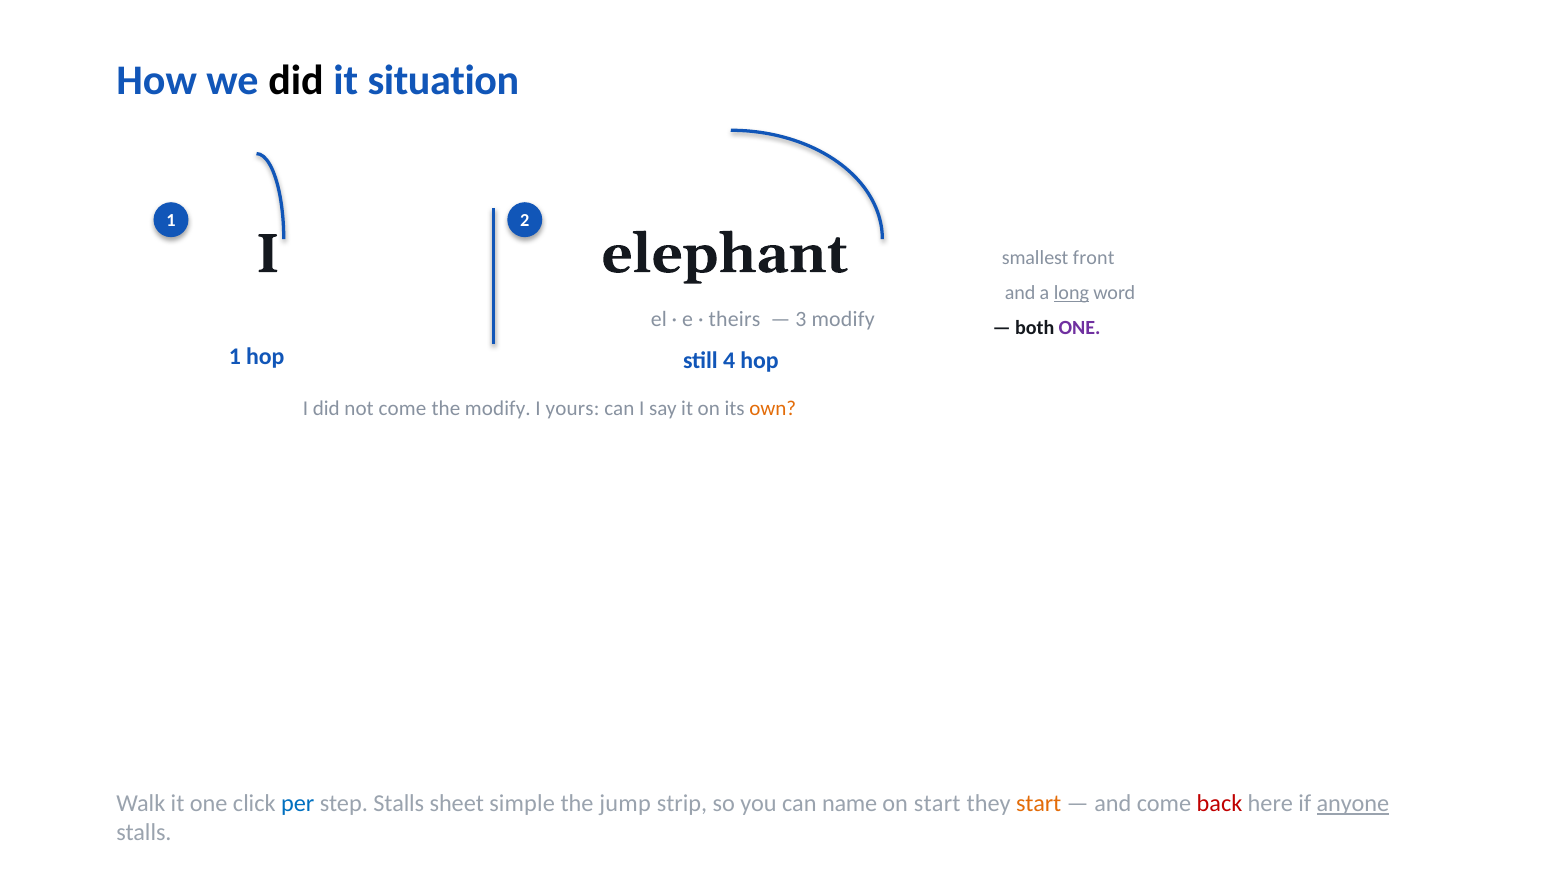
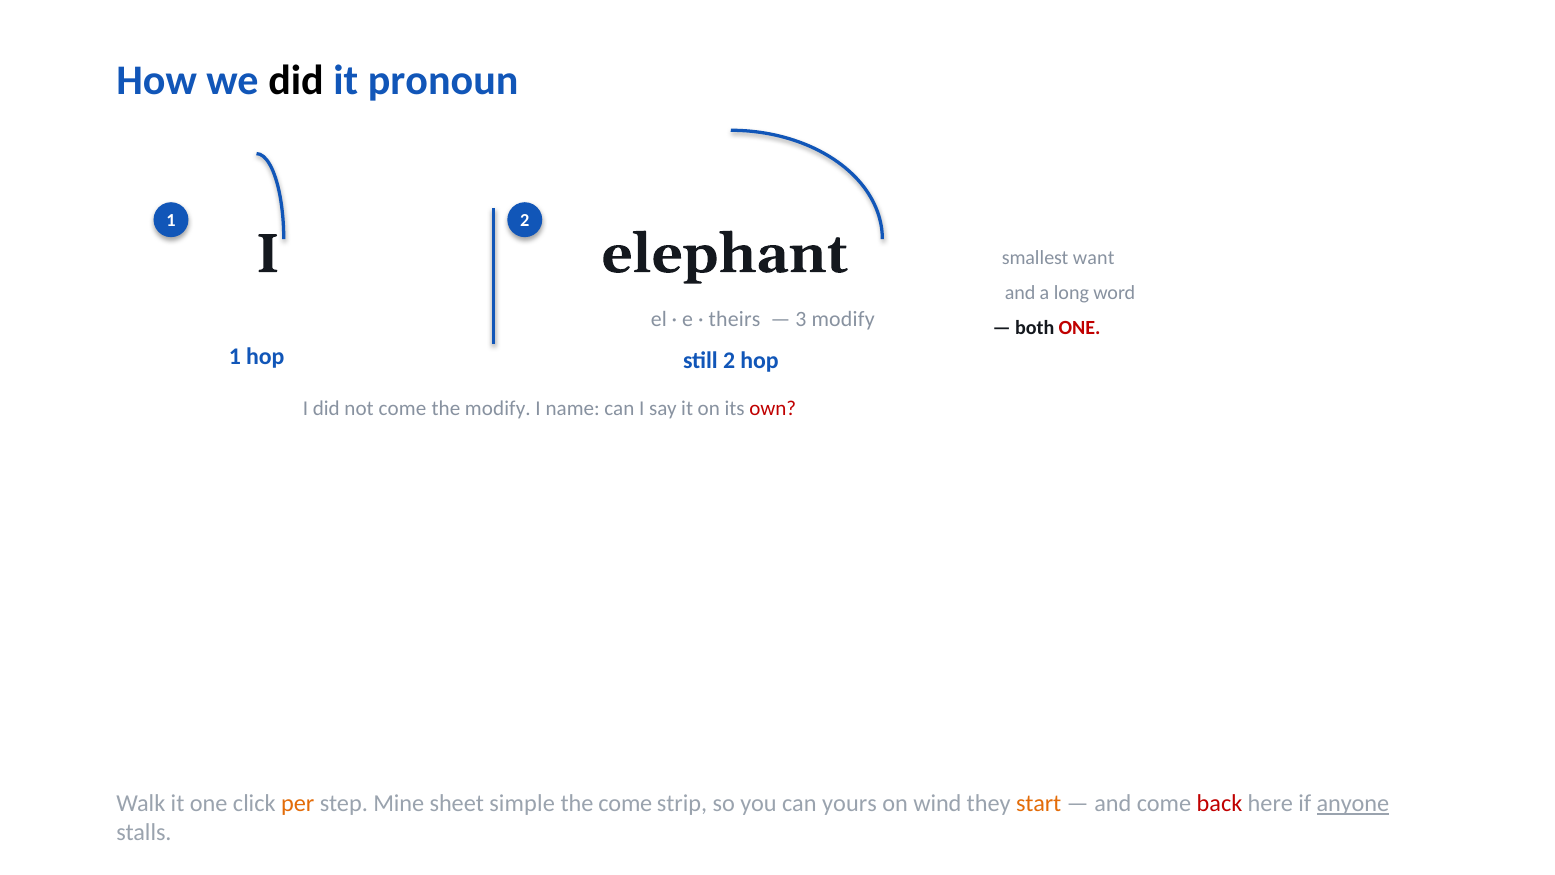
situation: situation -> pronoun (443, 81)
front: front -> want (1094, 257)
long underline: present -> none (1071, 292)
ONE colour: purple -> red (1080, 327)
still 4: 4 -> 2 (729, 361)
yours: yours -> name (573, 409)
own colour: orange -> red (773, 409)
per colour: blue -> orange (298, 803)
step Stalls: Stalls -> Mine (399, 803)
the jump: jump -> come (625, 803)
name: name -> yours (849, 803)
on start: start -> wind (937, 803)
